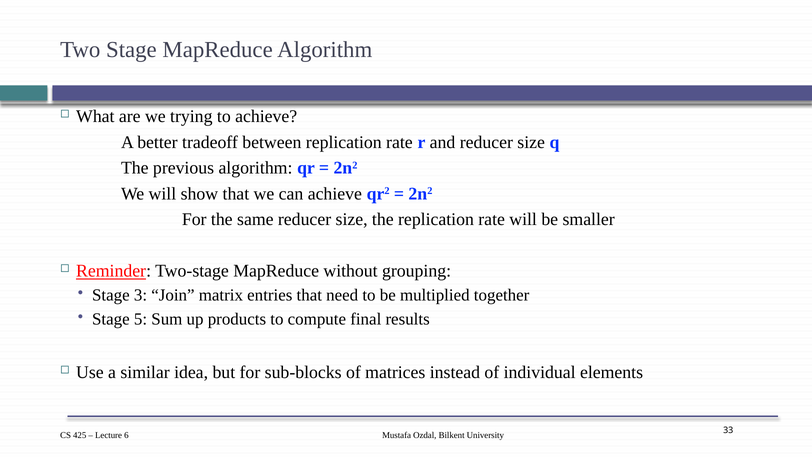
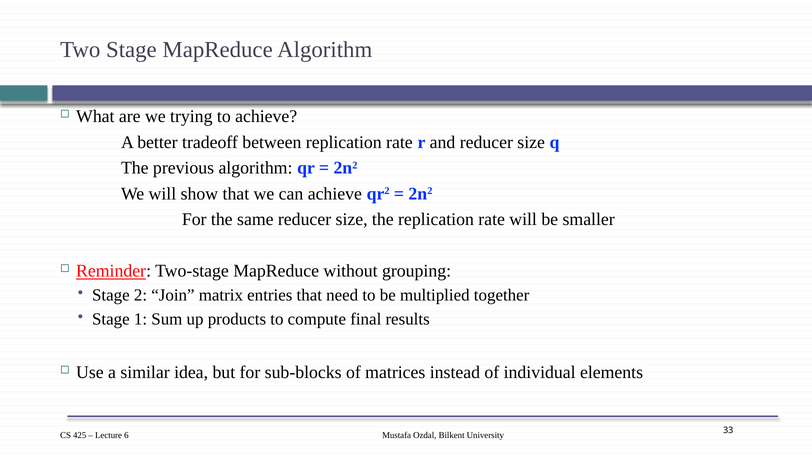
3: 3 -> 2 (140, 295)
5: 5 -> 1 (140, 319)
